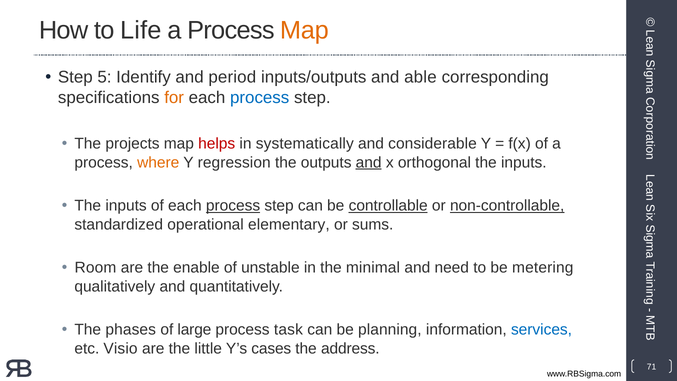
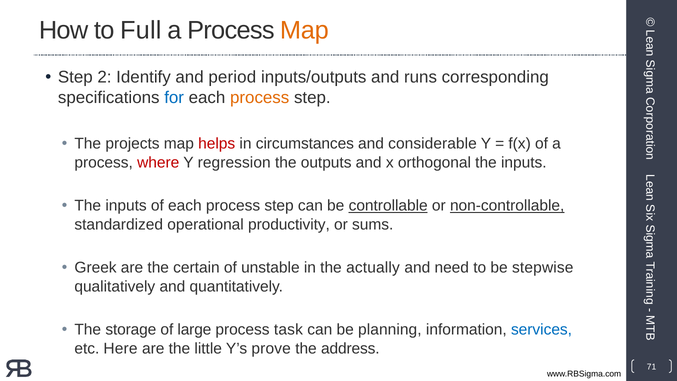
Life: Life -> Full (141, 30)
5: 5 -> 2 (104, 77)
able: able -> runs (420, 77)
for colour: orange -> blue (174, 98)
process colour: blue -> orange (260, 98)
systematically: systematically -> circumstances (305, 144)
where colour: orange -> red (158, 162)
and underline: present -> none (369, 162)
process underline: present -> none (233, 206)
elementary: elementary -> productivity (289, 224)
Room: Room -> Greek (96, 268)
enable: enable -> certain (196, 268)
minimal: minimal -> actually (373, 268)
metering: metering -> stepwise (543, 268)
phases: phases -> storage (131, 330)
Visio: Visio -> Here (121, 348)
cases: cases -> prove (271, 348)
